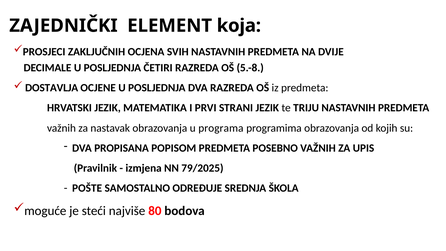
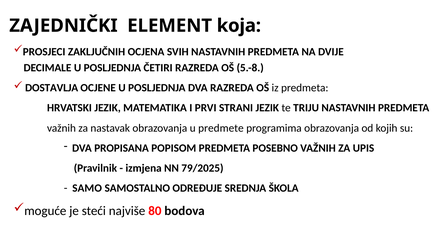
programa: programa -> predmete (221, 128)
POŠTE: POŠTE -> SAMO (87, 188)
